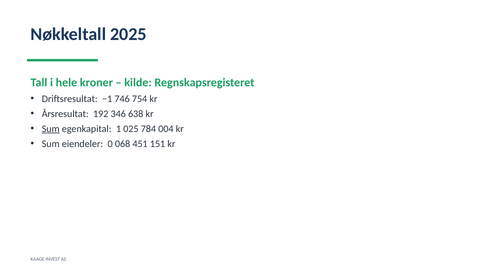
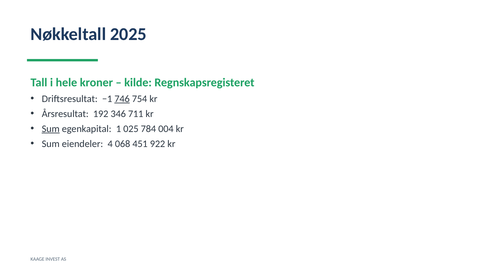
746 underline: none -> present (122, 99)
638: 638 -> 711 (136, 114)
0: 0 -> 4 (110, 144)
151: 151 -> 922 (158, 144)
